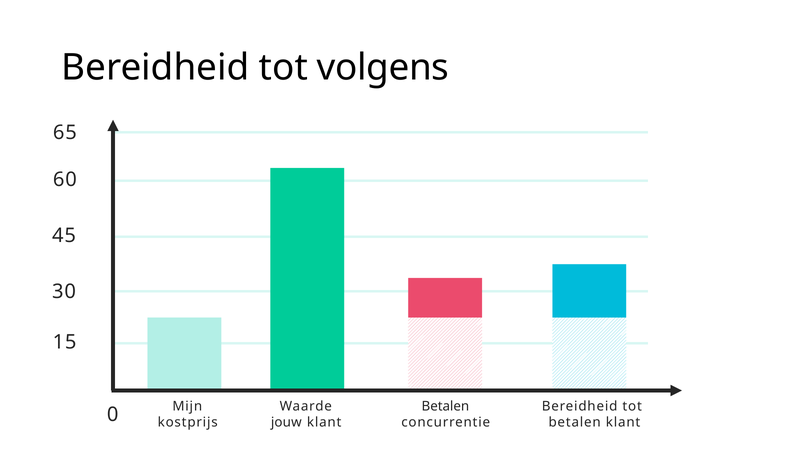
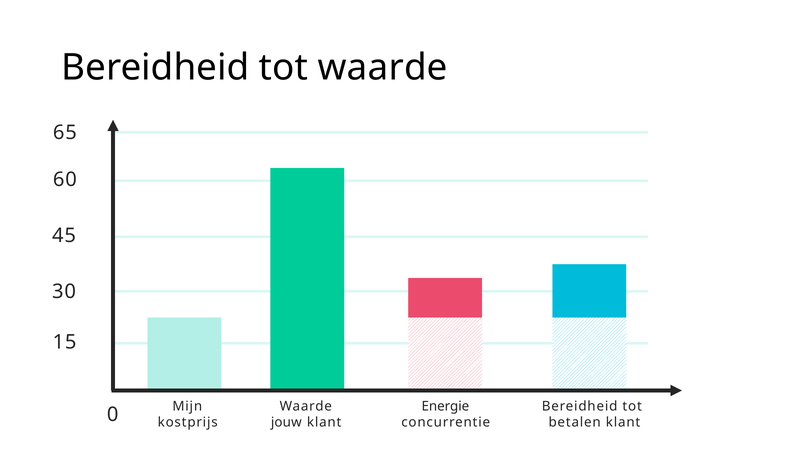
tot volgens: volgens -> waarde (383, 68)
Betalen: Betalen -> Energie (445, 406)
